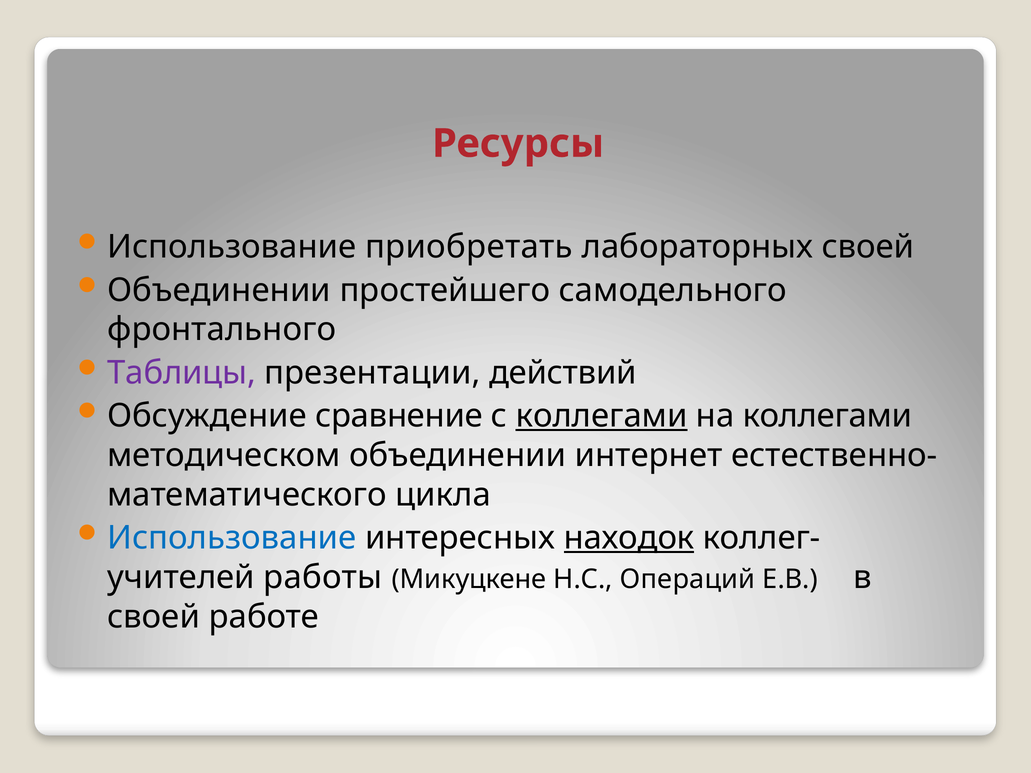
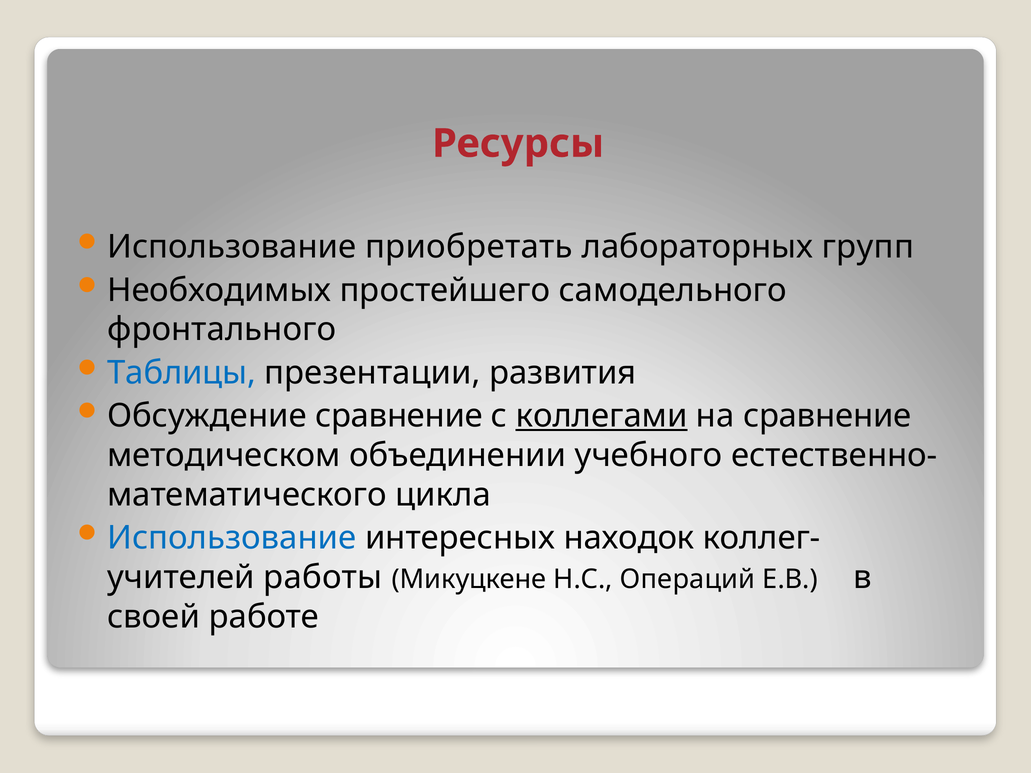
лабораторных своей: своей -> групп (868, 247)
Объединении: Объединении -> Необходимых (219, 290)
Таблицы colour: purple -> blue (182, 373)
действий: действий -> развития (563, 373)
на коллегами: коллегами -> сравнение (827, 416)
интернет: интернет -> учебного (649, 455)
находок underline: present -> none (629, 538)
